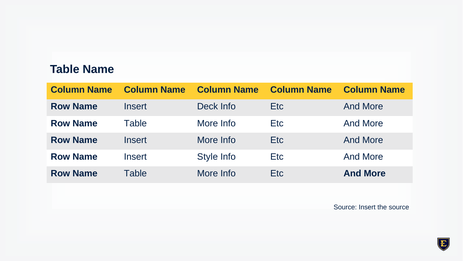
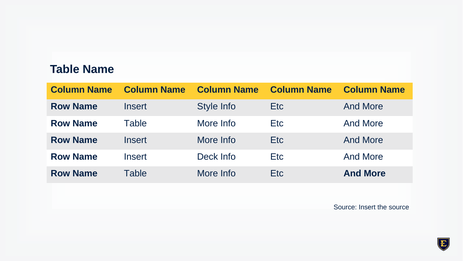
Deck: Deck -> Style (207, 106)
Style: Style -> Deck (208, 156)
